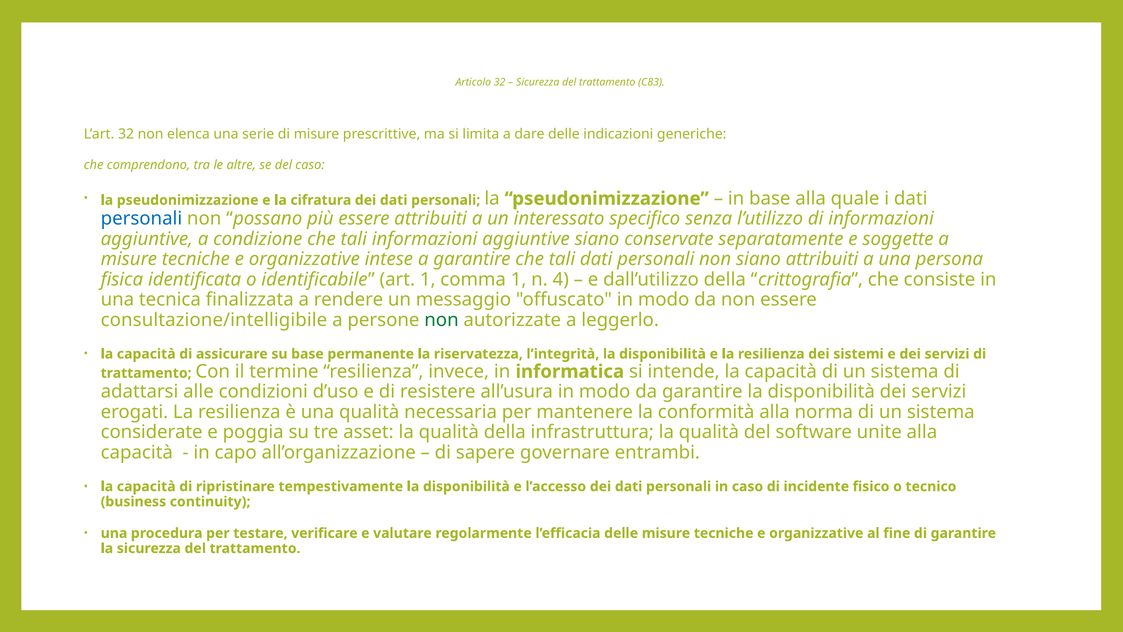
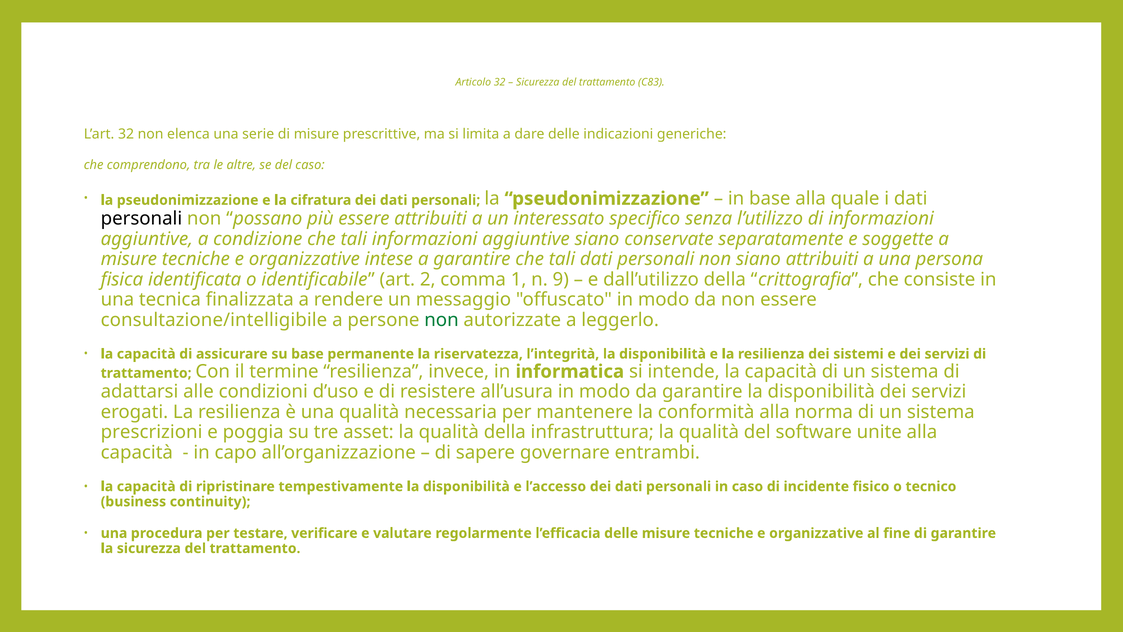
personali colour: blue -> black (141, 219)
art 1: 1 -> 2 (428, 279)
4: 4 -> 9 (561, 279)
considerate: considerate -> prescrizioni (152, 432)
